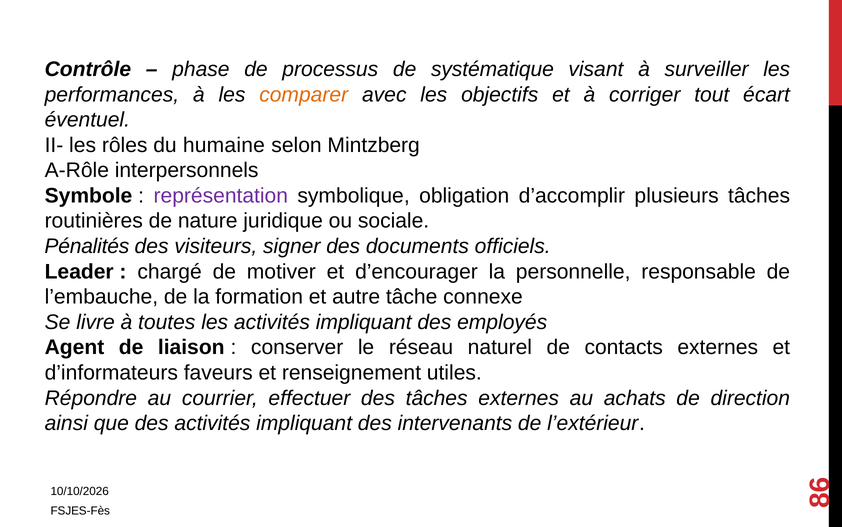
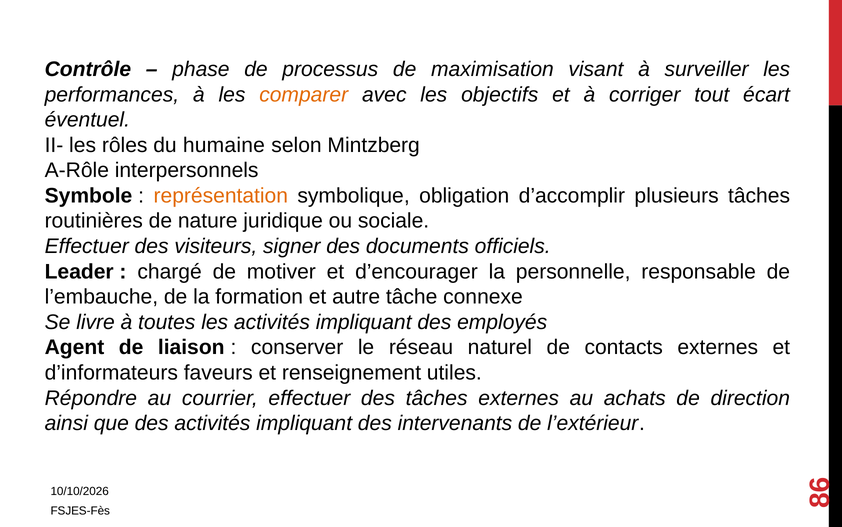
systématique: systématique -> maximisation (492, 69)
représentation colour: purple -> orange (221, 195)
Pénalités: Pénalités -> Effectuer (87, 246)
